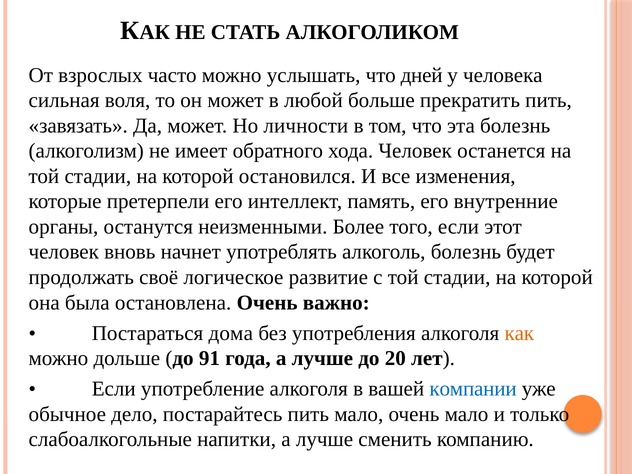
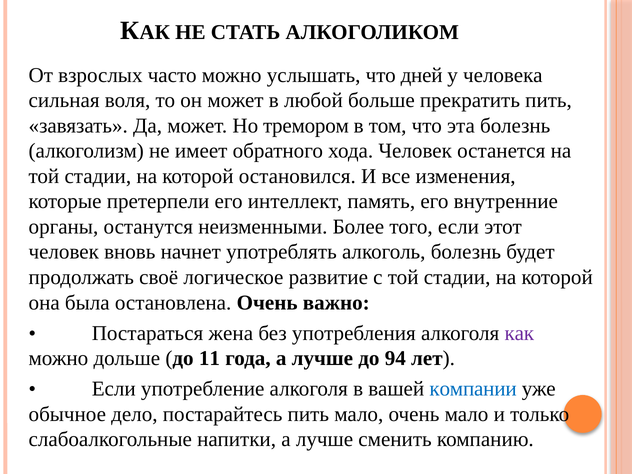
личности: личности -> тремором (306, 126)
дома: дома -> жена (231, 333)
как colour: orange -> purple (519, 333)
91: 91 -> 11 (209, 358)
20: 20 -> 94 (395, 358)
